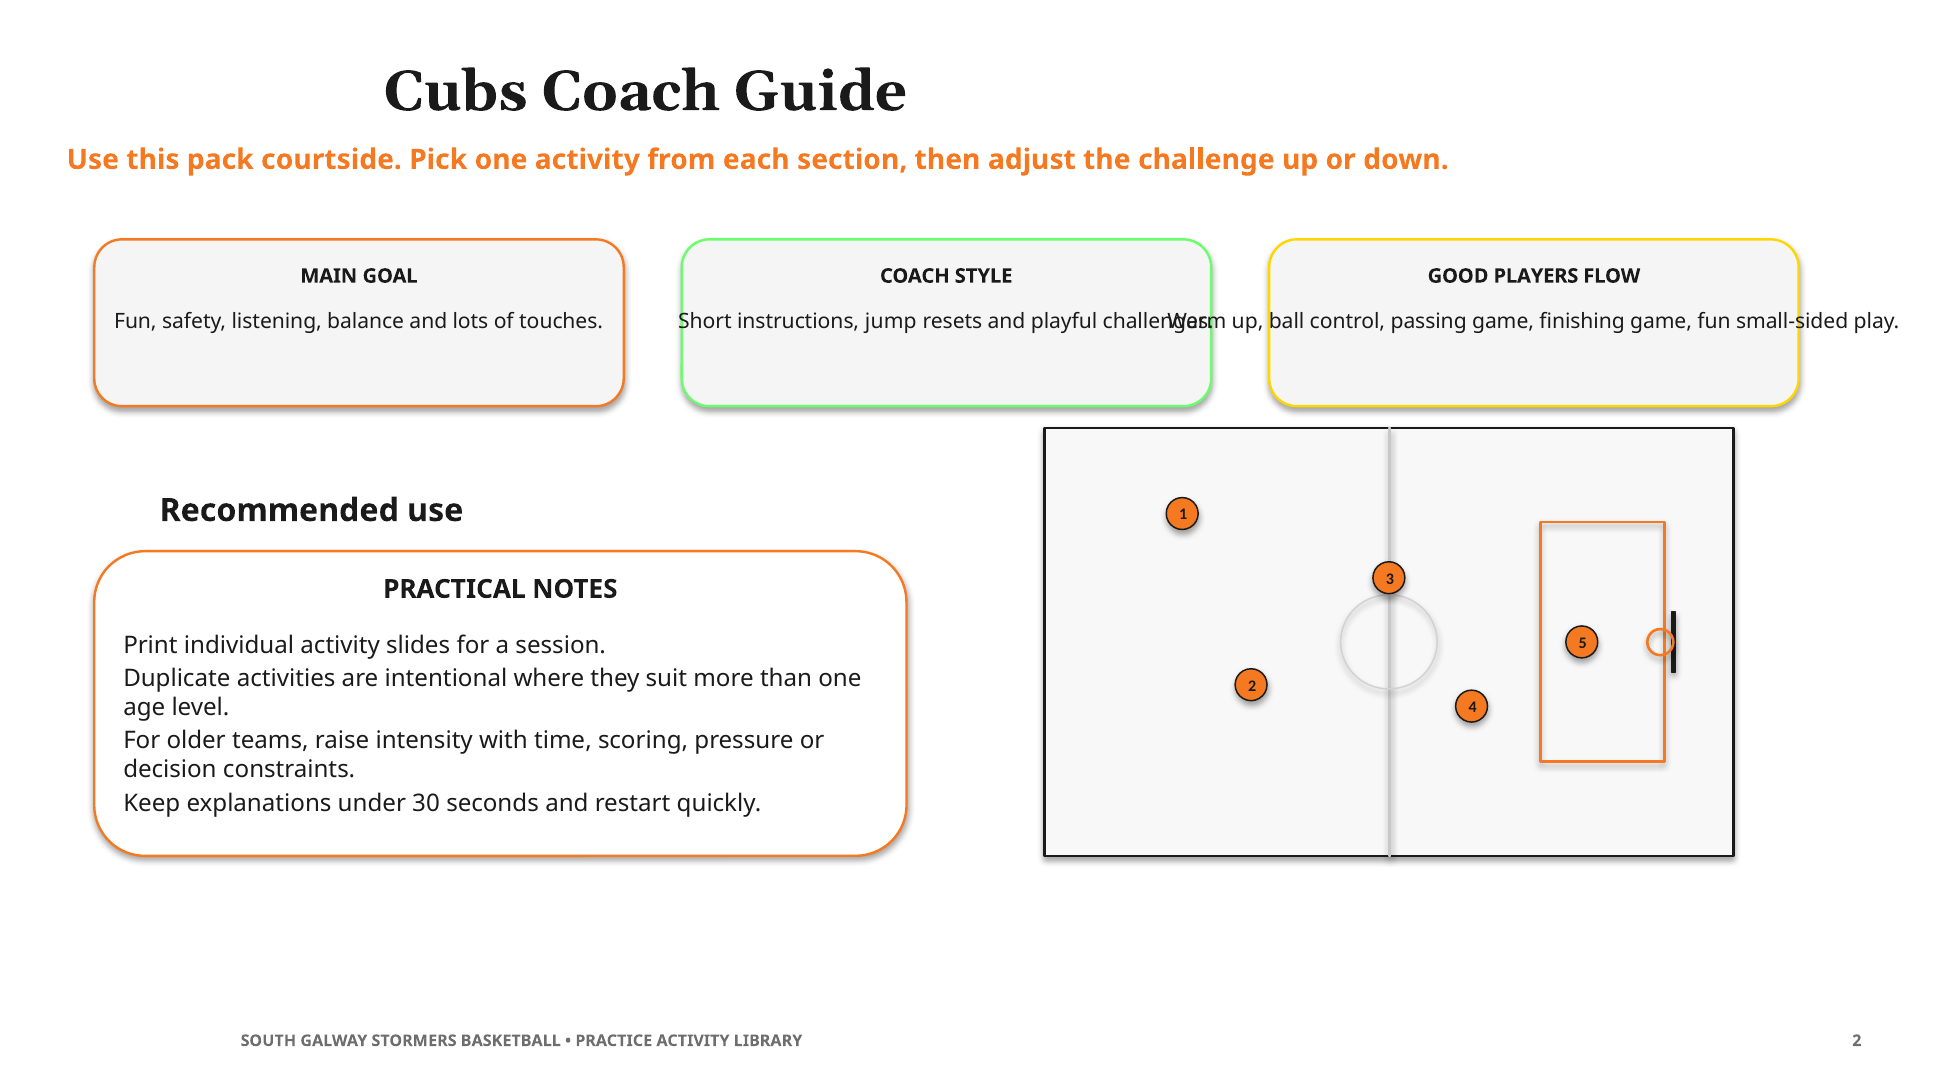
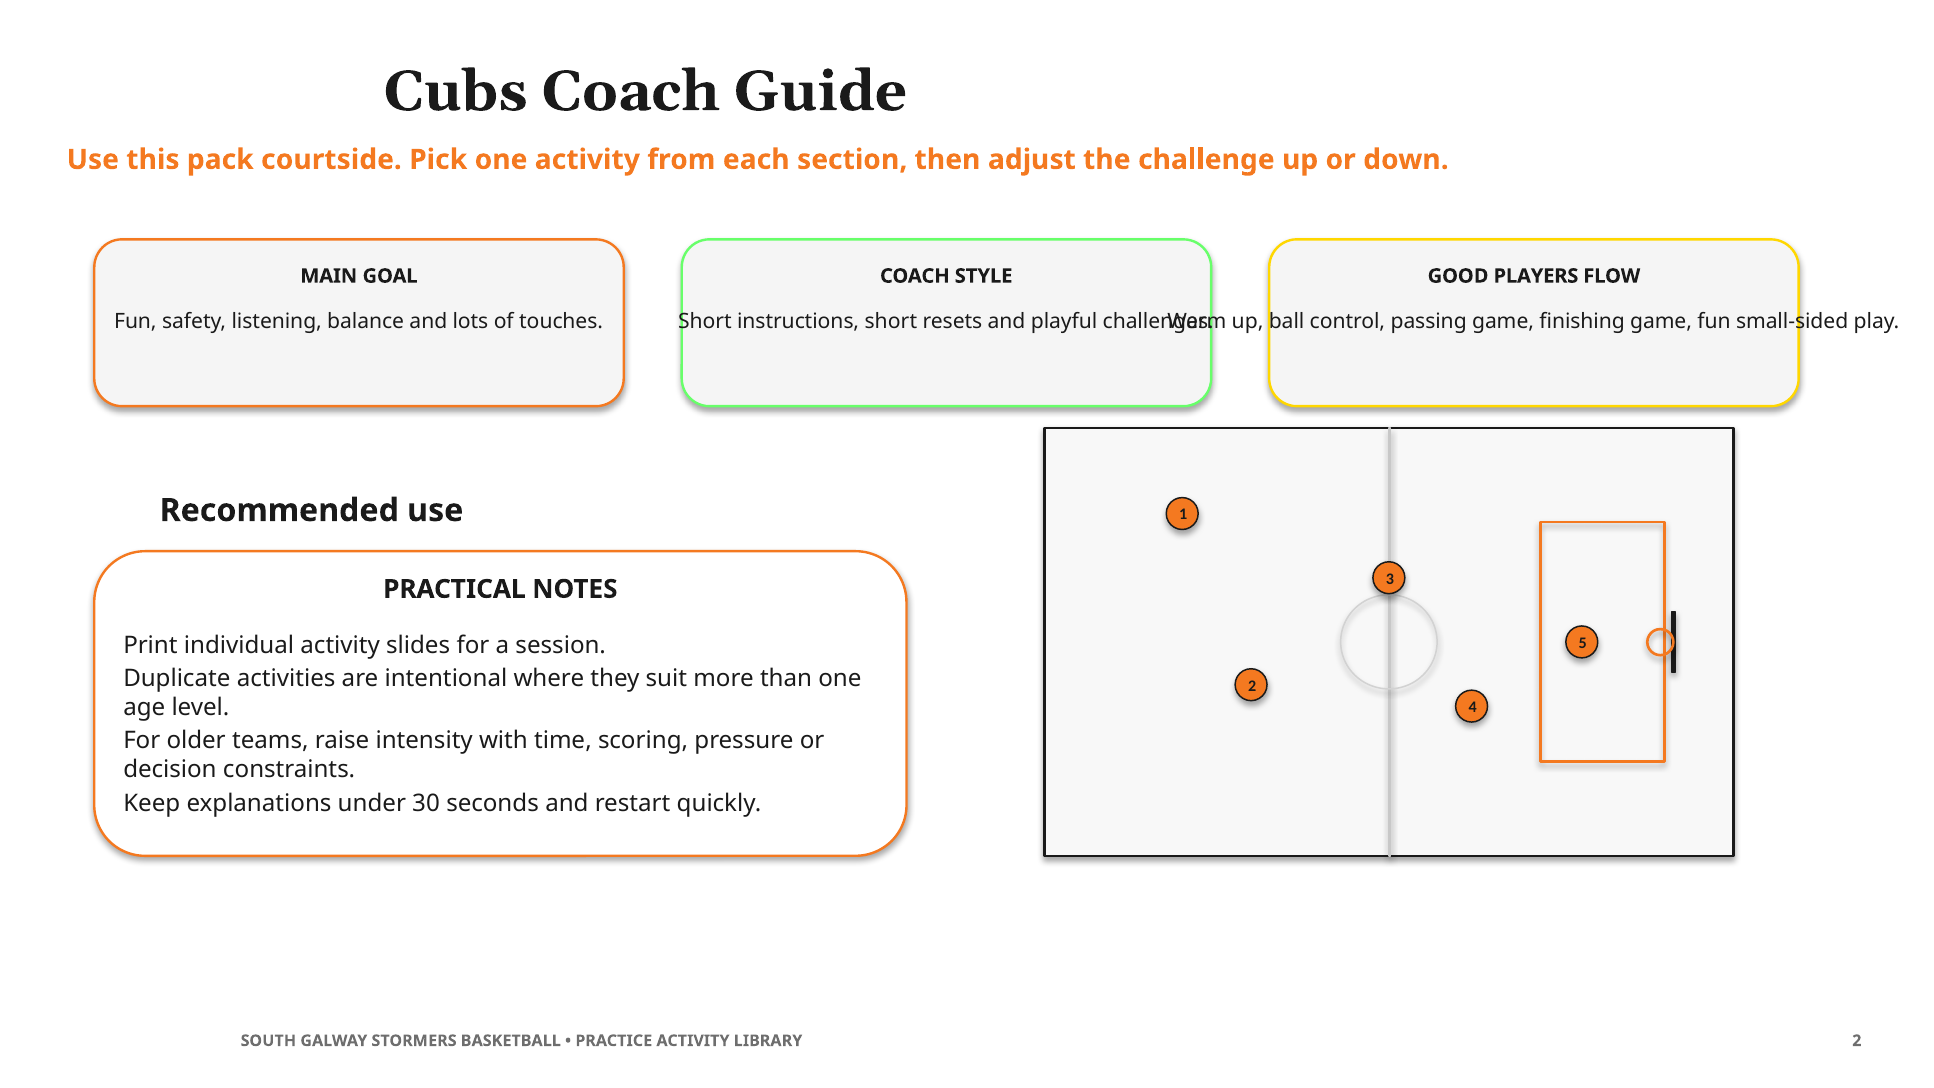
instructions jump: jump -> short (891, 322)
